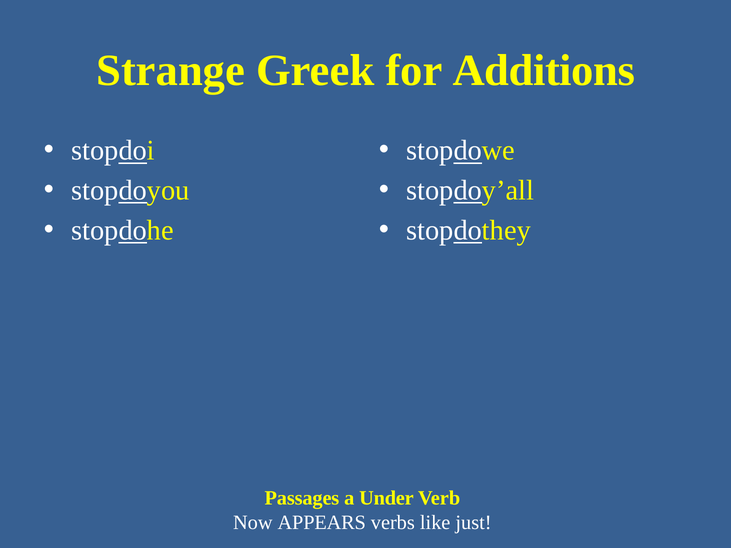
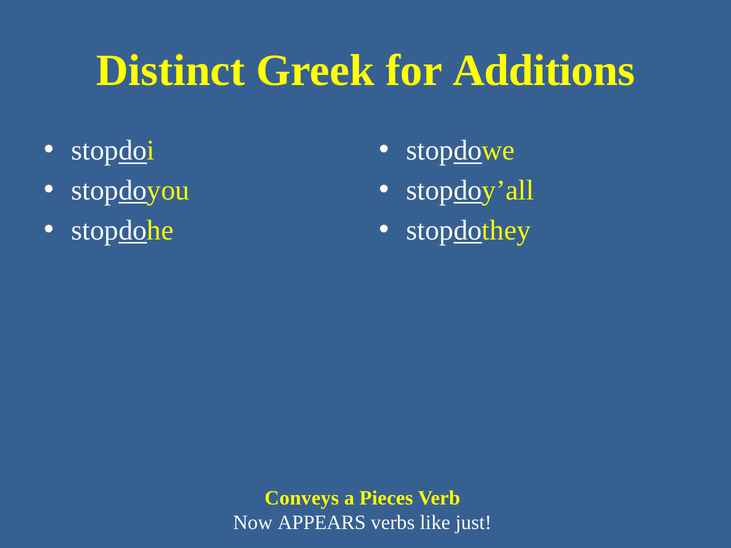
Strange: Strange -> Distinct (171, 71)
Passages: Passages -> Conveys (302, 498)
Under: Under -> Pieces (386, 498)
